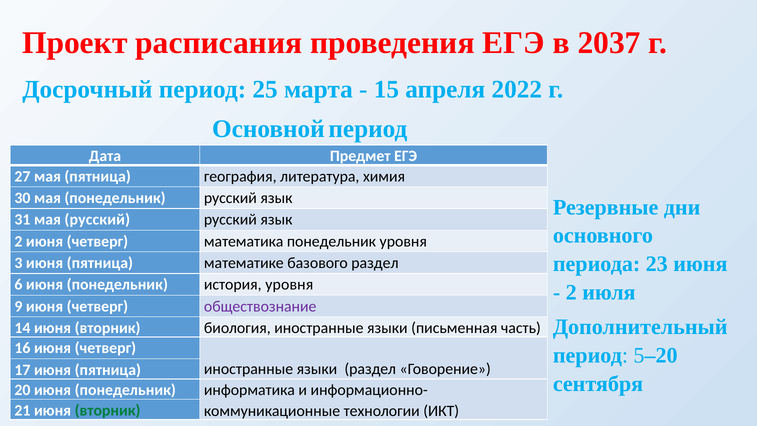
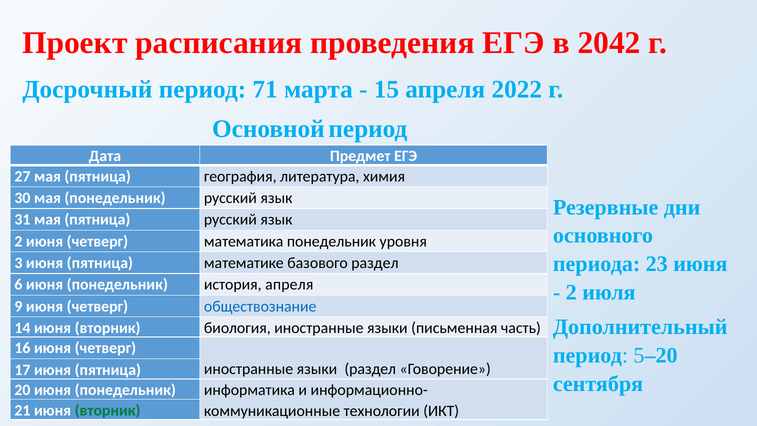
2037: 2037 -> 2042 (609, 43)
25: 25 -> 71 (265, 89)
31 мая русский: русский -> пятница (97, 220)
история уровня: уровня -> апреля (289, 285)
обществознание colour: purple -> blue (260, 306)
